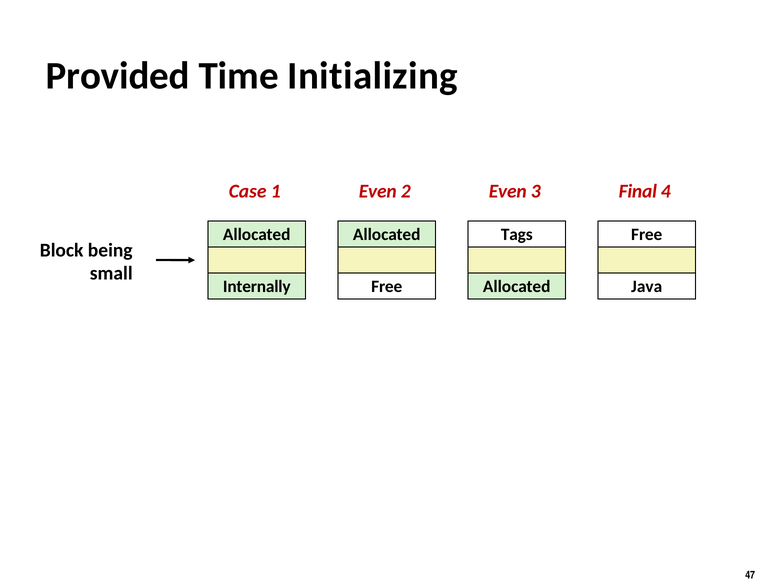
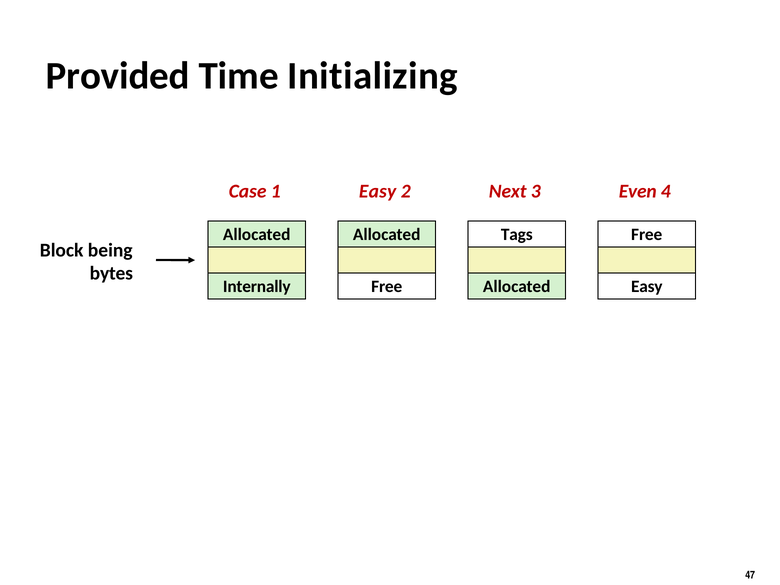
1 Even: Even -> Easy (378, 191)
2 Even: Even -> Next (508, 191)
Final: Final -> Even (638, 191)
small: small -> bytes (111, 273)
Java: Java -> Easy (647, 286)
